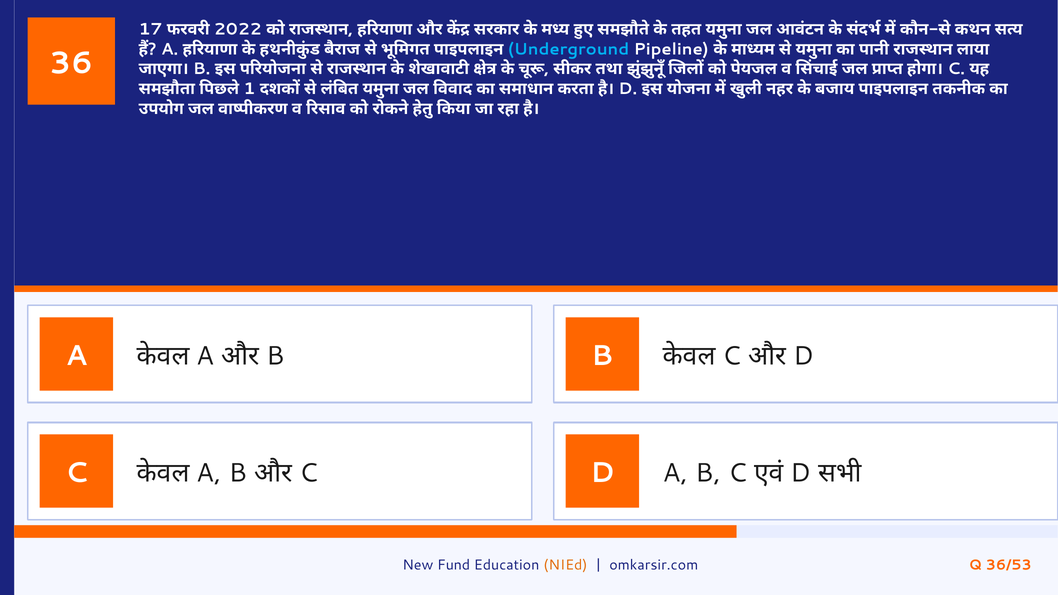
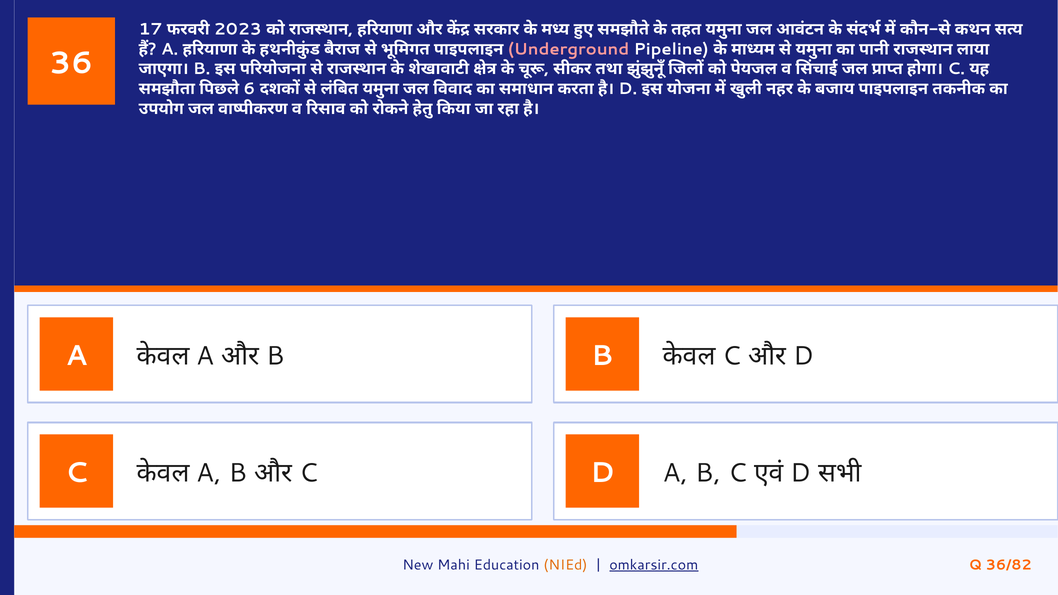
2022: 2022 -> 2023 (238, 29)
Underground colour: light blue -> pink (569, 49)
1: 1 -> 6 (249, 89)
Fund: Fund -> Mahi (454, 565)
omkarsir.com underline: none -> present (654, 565)
36/53: 36/53 -> 36/82 (1009, 565)
